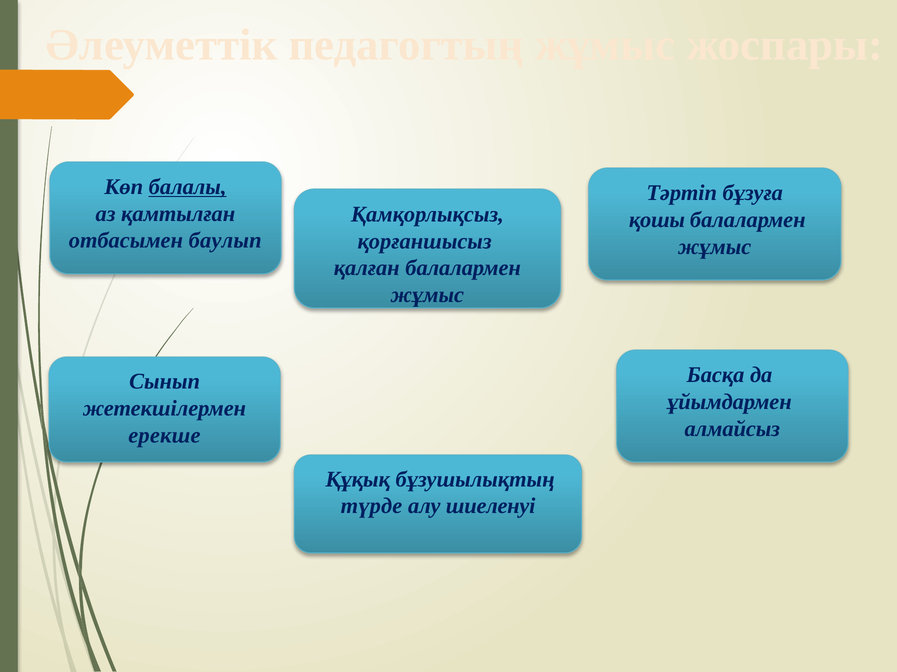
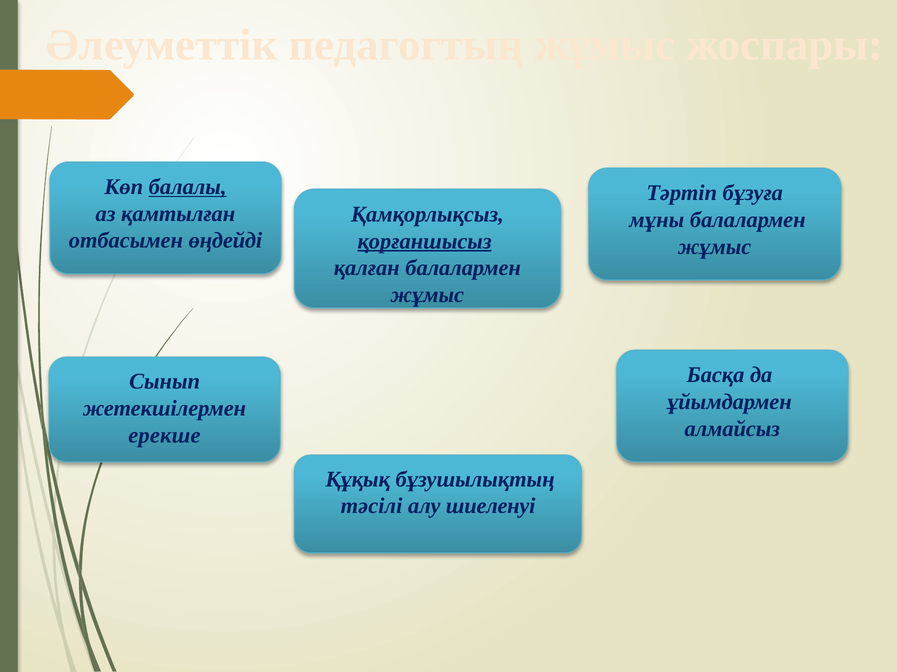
қошы: қошы -> мұны (657, 220)
баулып: баулып -> өңдейді (225, 241)
қорғаншысыз underline: none -> present (425, 241)
түрде: түрде -> тәсілі (372, 507)
